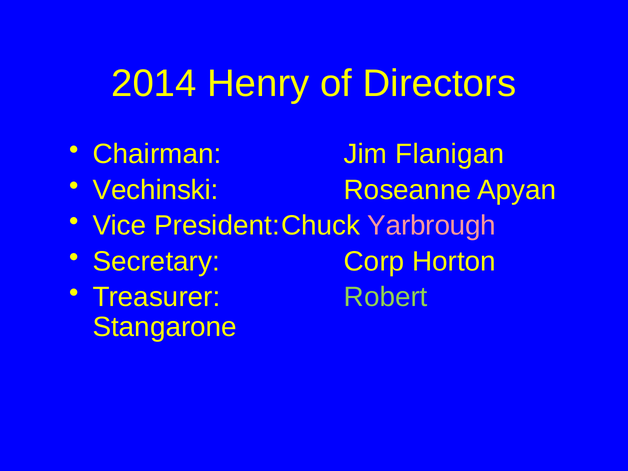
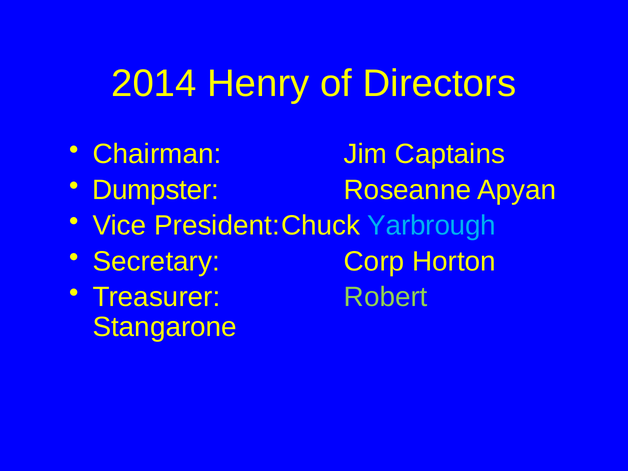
Flanigan: Flanigan -> Captains (450, 154)
Vechinski: Vechinski -> Dumpster (156, 190)
Yarbrough colour: pink -> light blue (432, 226)
